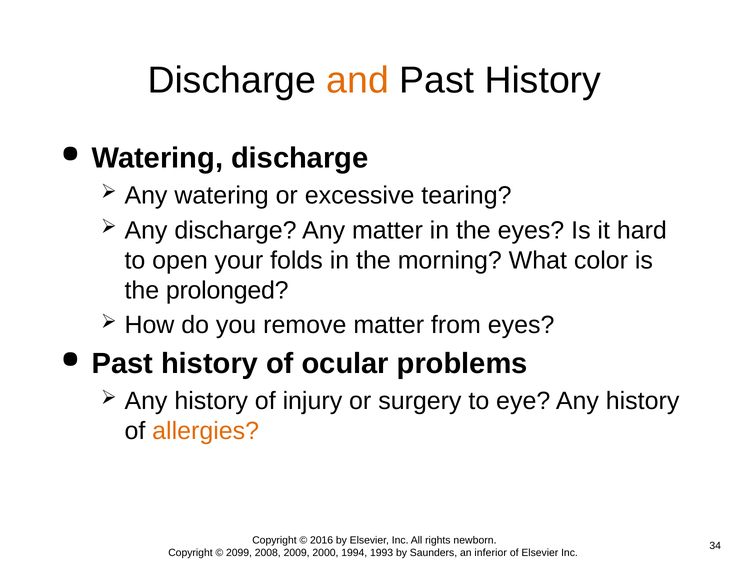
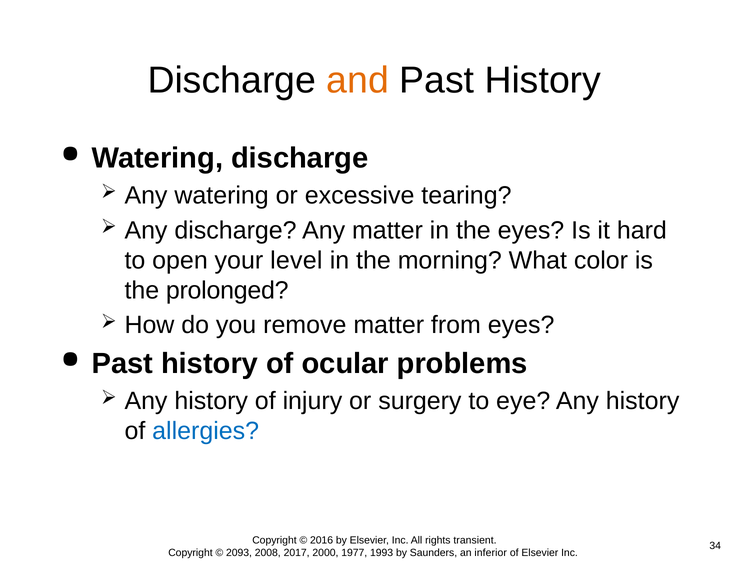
folds: folds -> level (296, 260)
allergies colour: orange -> blue (206, 431)
newborn: newborn -> transient (475, 540)
2099: 2099 -> 2093 (239, 552)
2009: 2009 -> 2017 (297, 552)
1994: 1994 -> 1977 (354, 552)
